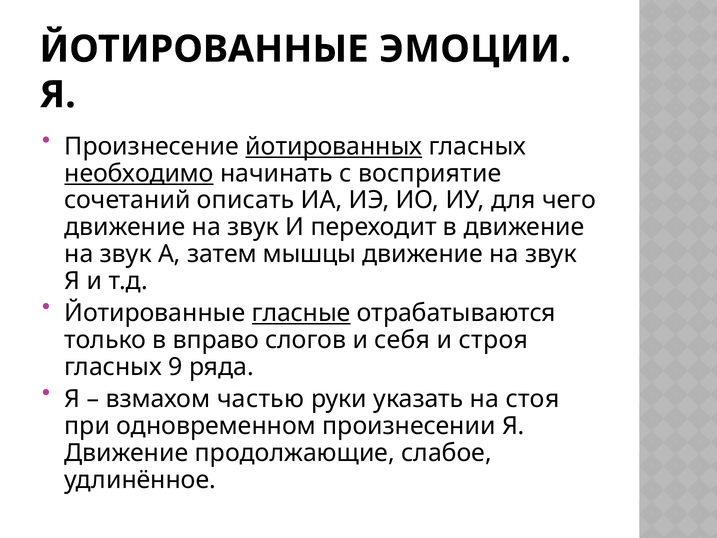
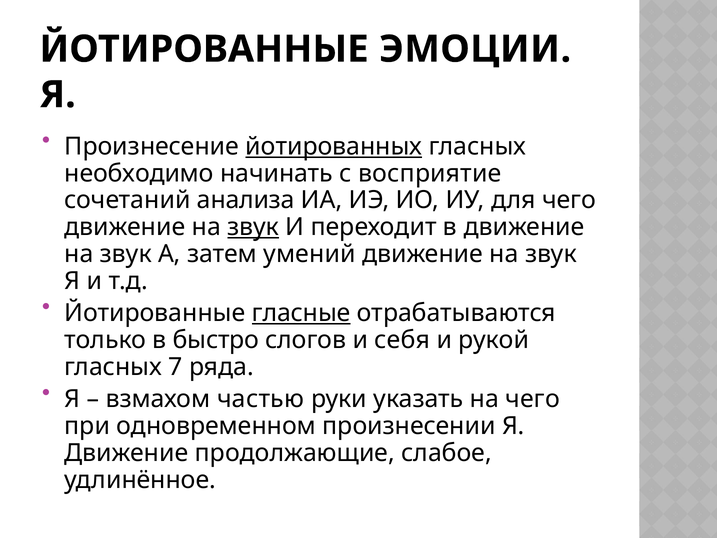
необходимо underline: present -> none (139, 173)
описать: описать -> анализа (246, 200)
звук underline: none -> present (253, 227)
мышцы: мышцы -> умений (309, 254)
вправо: вправо -> быстро (216, 340)
строя: строя -> рукой (494, 340)
9: 9 -> 7 (176, 367)
на стоя: стоя -> чего (533, 399)
